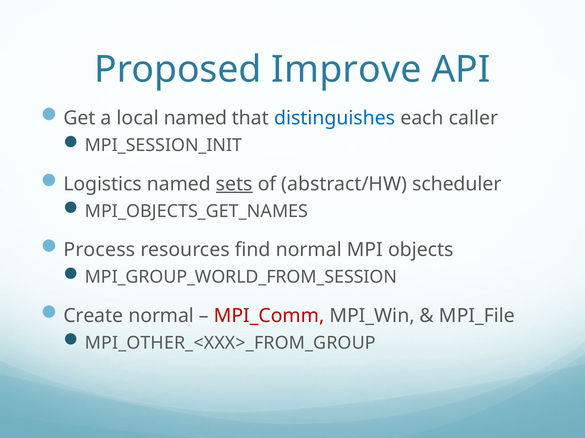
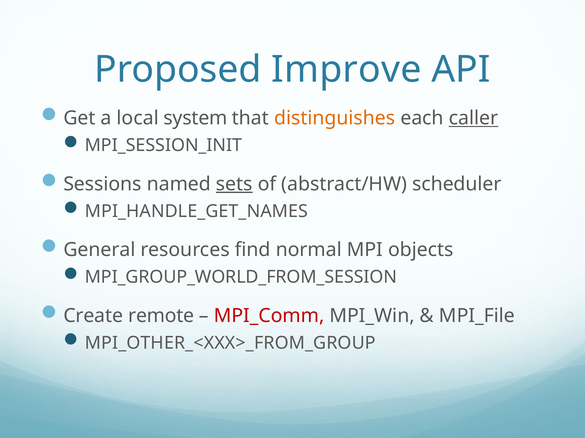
local named: named -> system (195, 118)
distinguishes colour: blue -> orange (335, 118)
caller underline: none -> present (473, 118)
Logistics: Logistics -> Sessions (102, 184)
MPI_OBJECTS_GET_NAMES: MPI_OBJECTS_GET_NAMES -> MPI_HANDLE_GET_NAMES (196, 211)
Process: Process -> General (99, 250)
Create normal: normal -> remote (161, 316)
